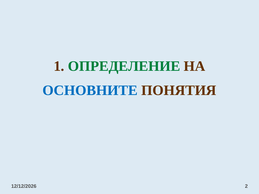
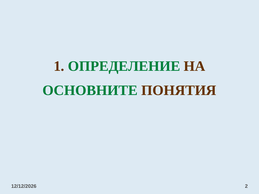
ОСНОВНИТЕ colour: blue -> green (90, 90)
